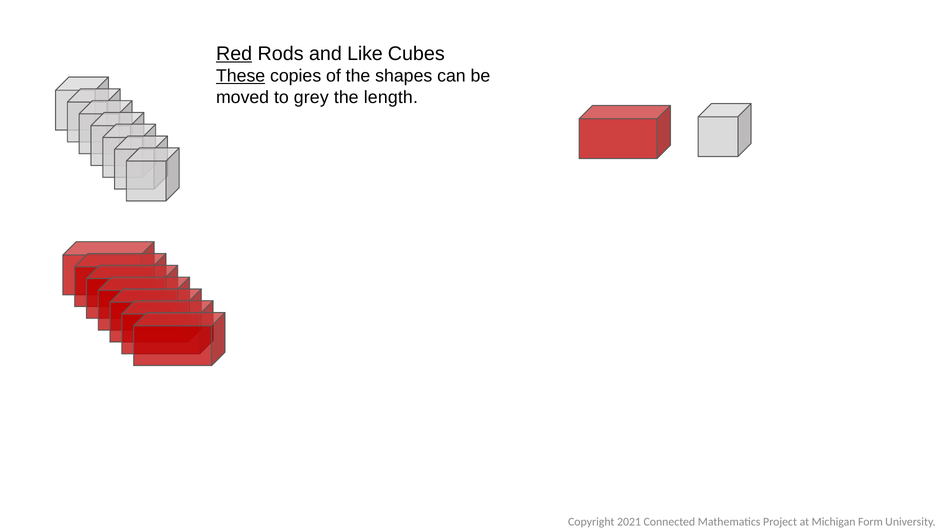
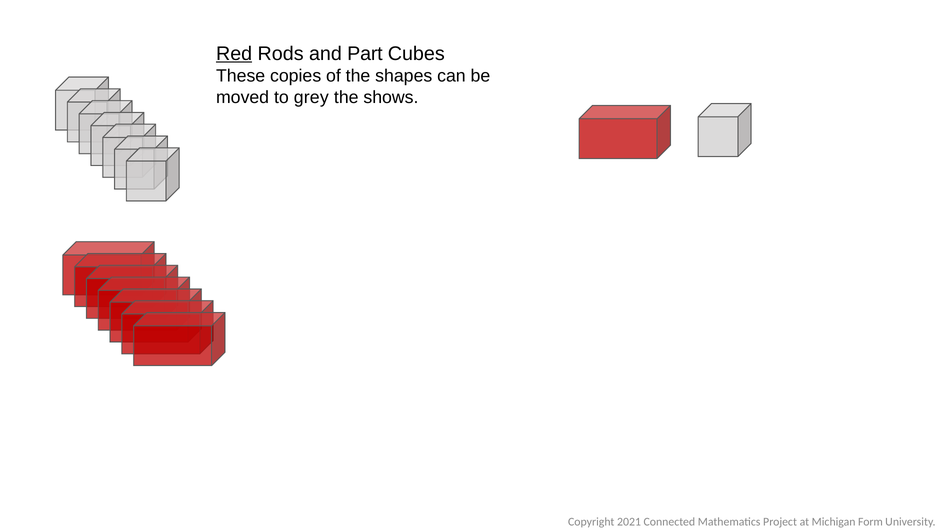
Like: Like -> Part (365, 54)
These underline: present -> none (241, 76)
length: length -> shows (391, 97)
